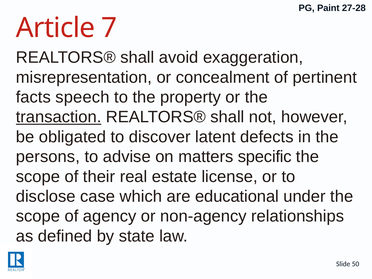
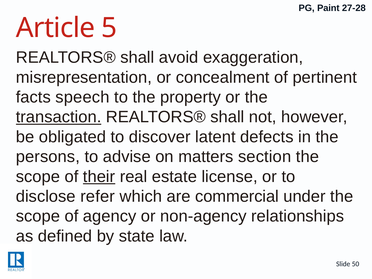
7: 7 -> 5 (109, 28)
specific: specific -> section (265, 157)
their underline: none -> present (99, 177)
case: case -> refer (98, 196)
educational: educational -> commercial (237, 196)
